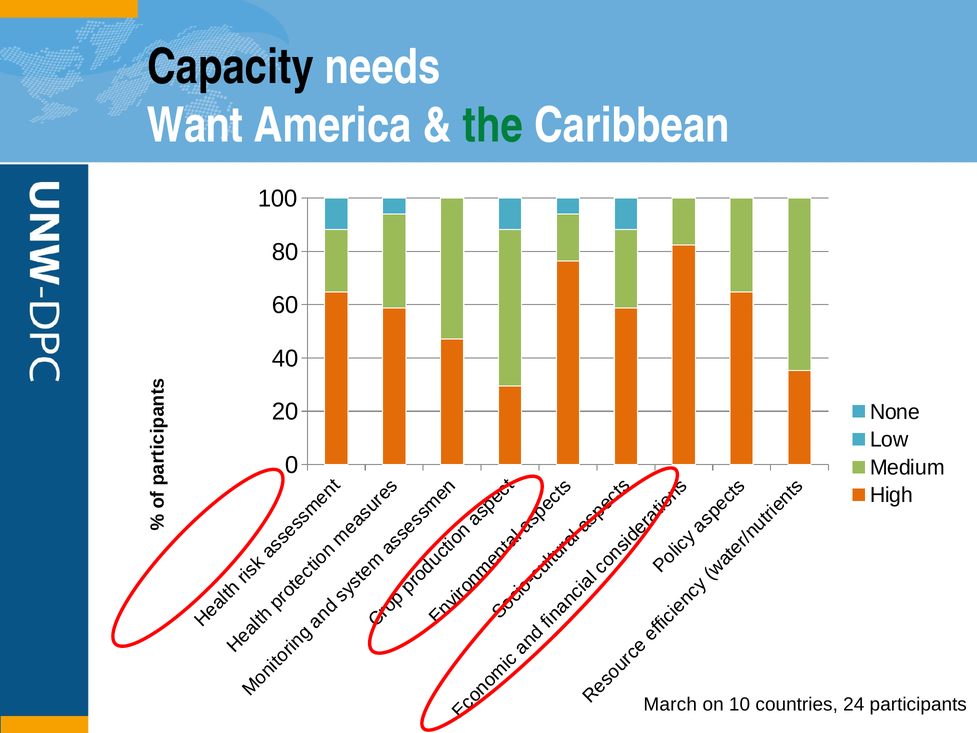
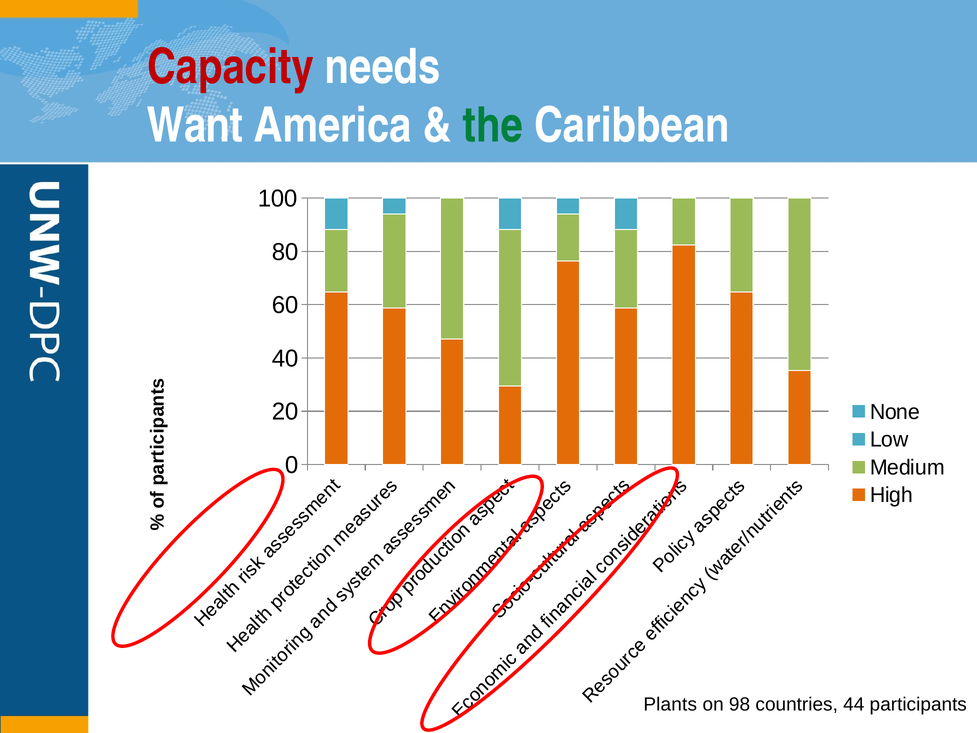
Capacity colour: black -> red (230, 67)
March: March -> Plants (670, 704)
10: 10 -> 98 (740, 704)
24: 24 -> 44 (854, 704)
